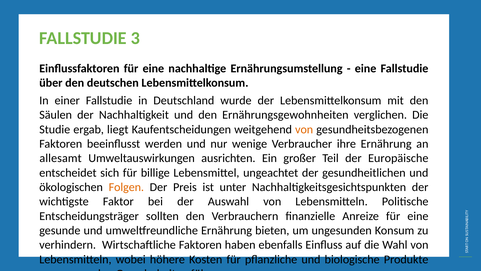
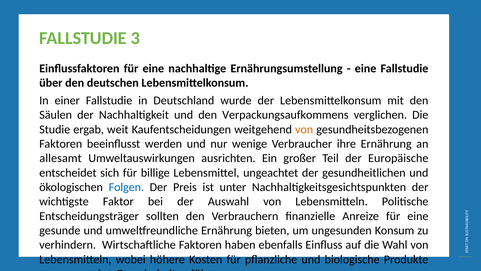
Ernährungsgewohnheiten: Ernährungsgewohnheiten -> Verpackungsaufkommens (285, 115)
liegt: liegt -> weit (118, 129)
Folgen colour: orange -> blue (126, 187)
